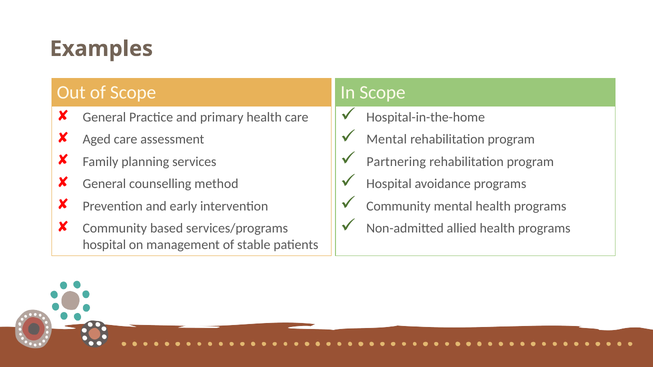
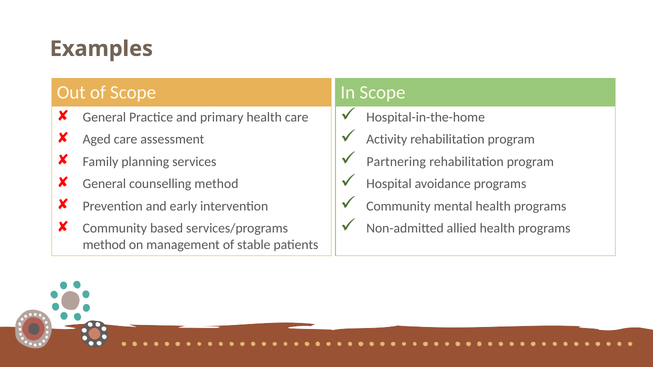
Mental: Mental -> Activity (387, 140)
hospital: hospital -> method (104, 245)
